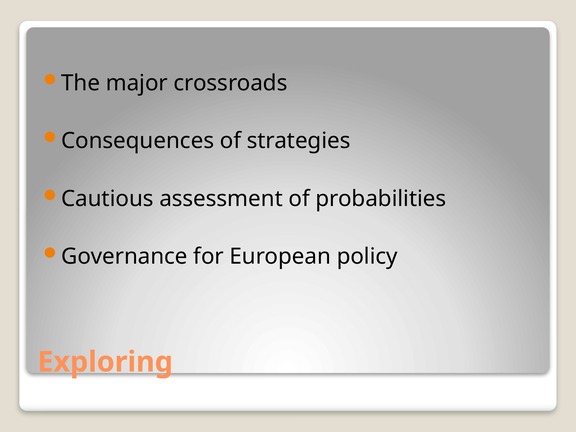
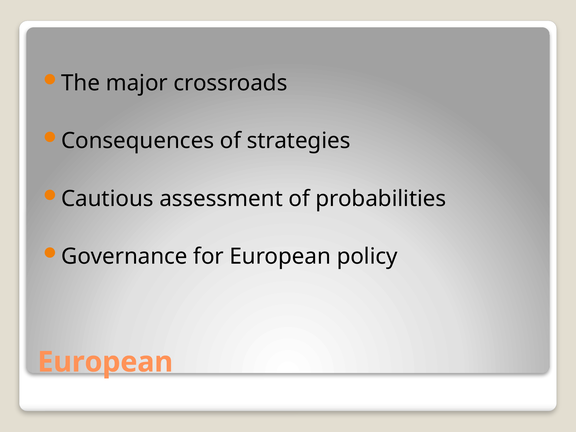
Exploring: Exploring -> European (105, 362)
